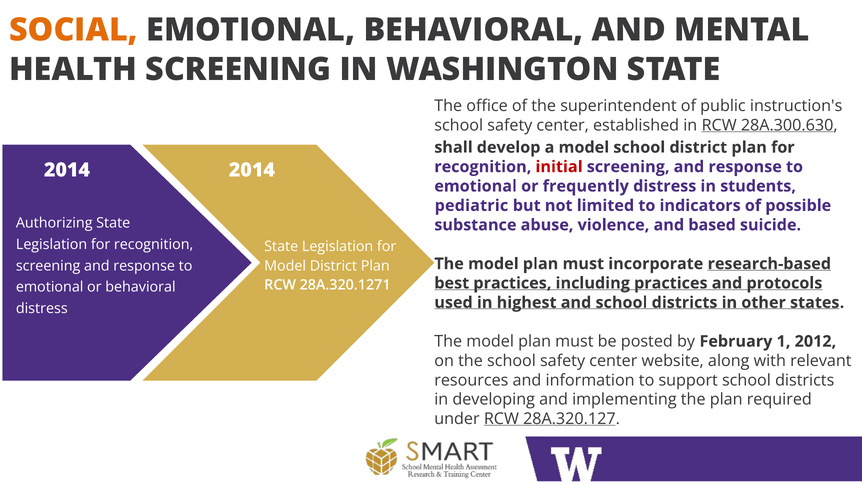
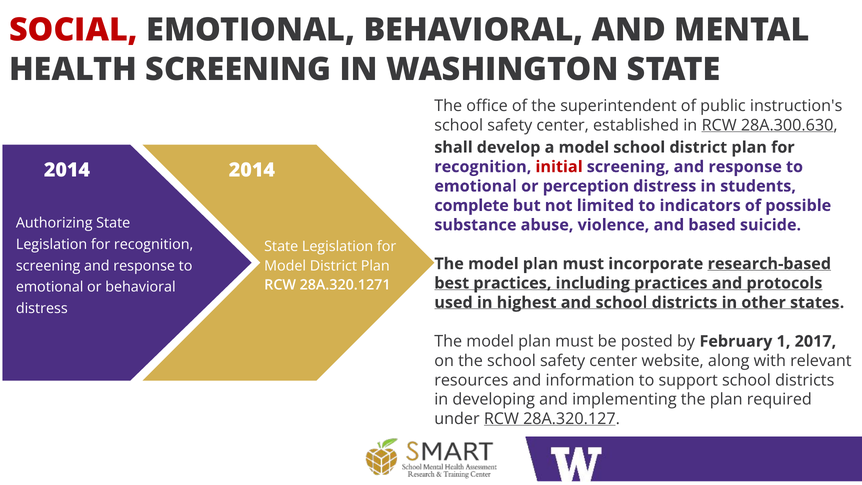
SOCIAL colour: orange -> red (74, 30)
frequently: frequently -> perception (586, 186)
pediatric: pediatric -> complete (472, 206)
2012: 2012 -> 2017 (815, 341)
